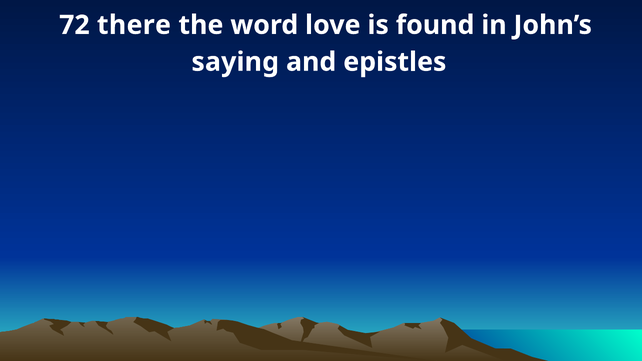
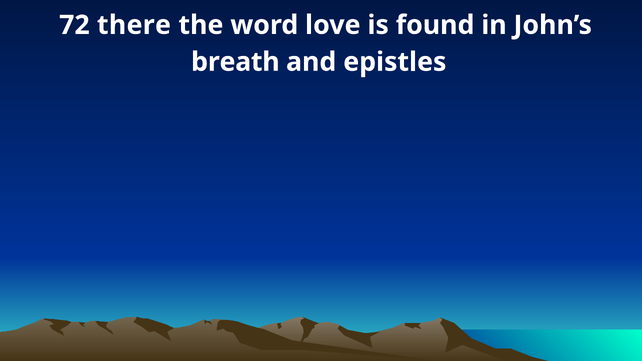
saying: saying -> breath (235, 62)
